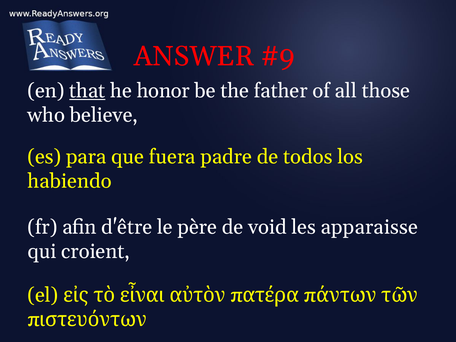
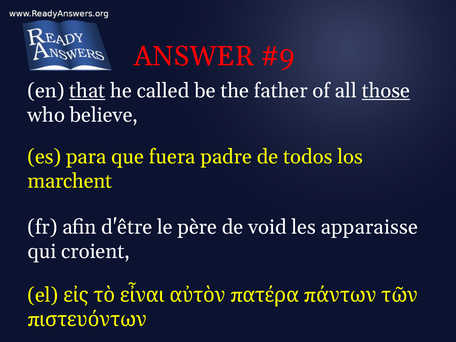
honor: honor -> called (163, 91)
those underline: none -> present (386, 91)
habiendo: habiendo -> marchent (70, 181)
